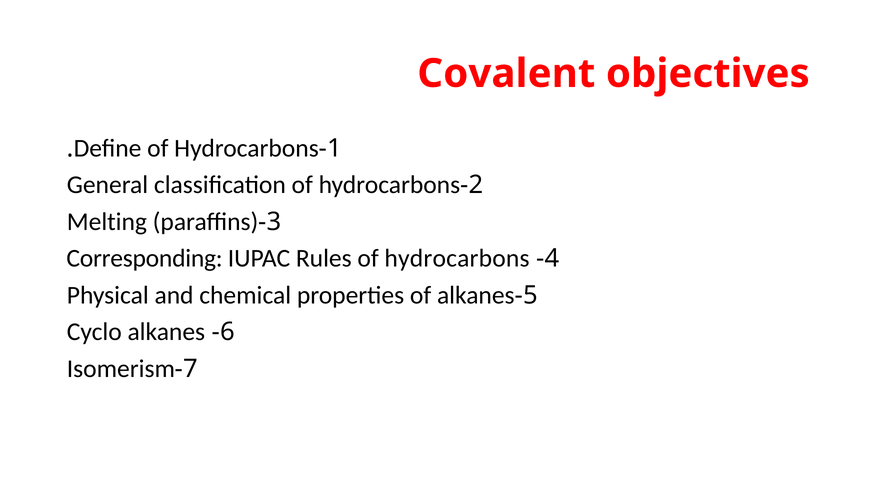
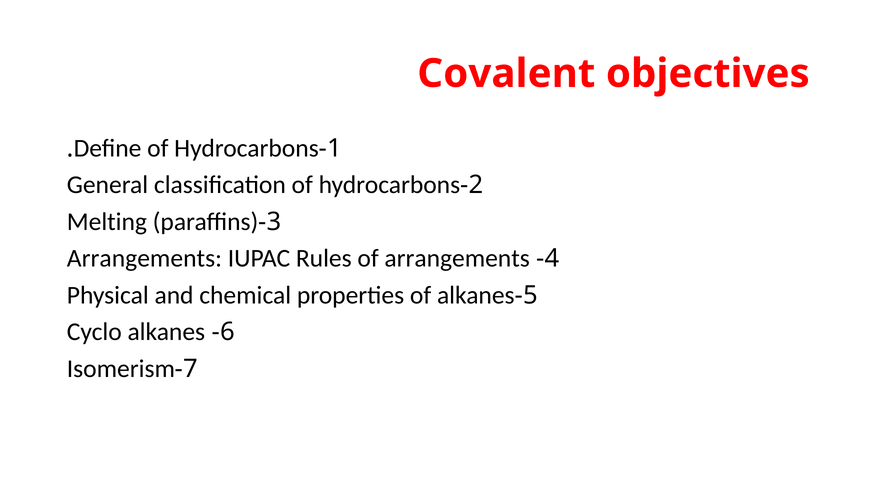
Corresponding: Corresponding -> Arrangements (144, 259)
Rules of hydrocarbons: hydrocarbons -> arrangements (457, 259)
